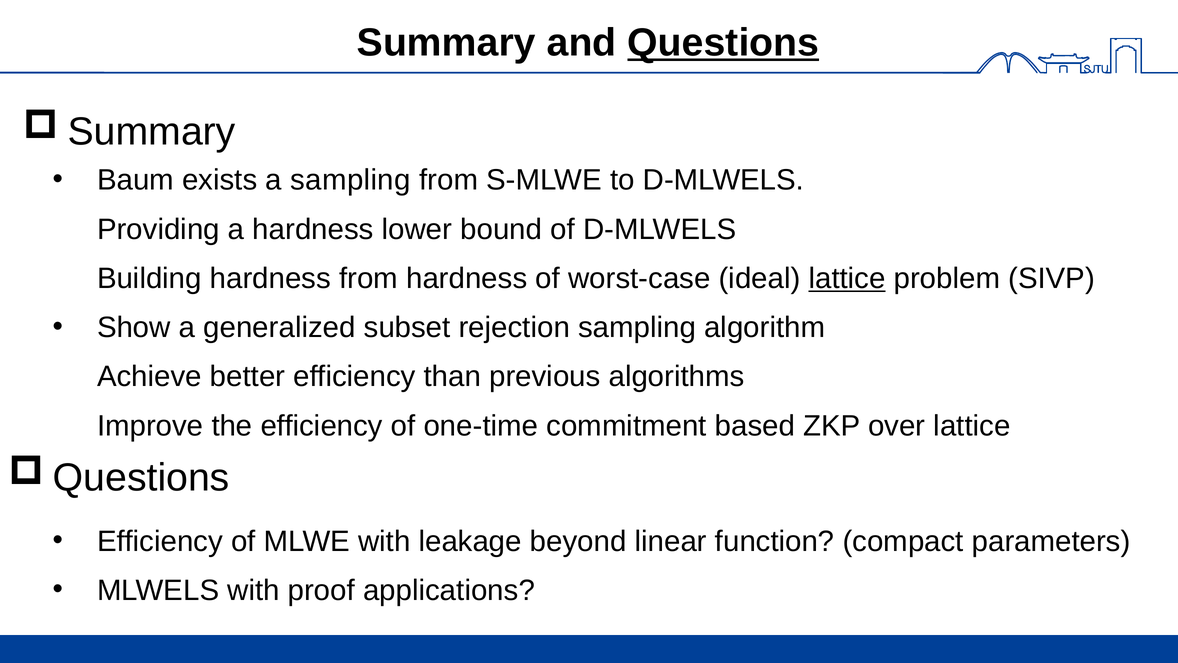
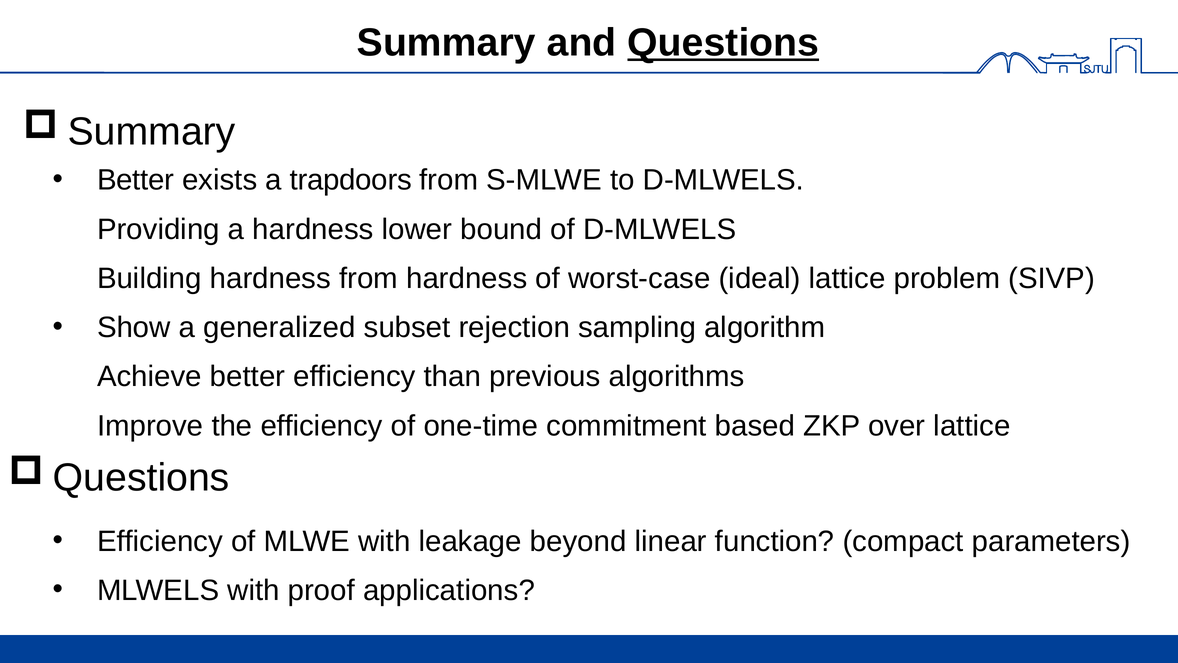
Baum: Baum -> Better (136, 180)
a sampling: sampling -> trapdoors (351, 180)
lattice underline: present -> none (847, 278)
